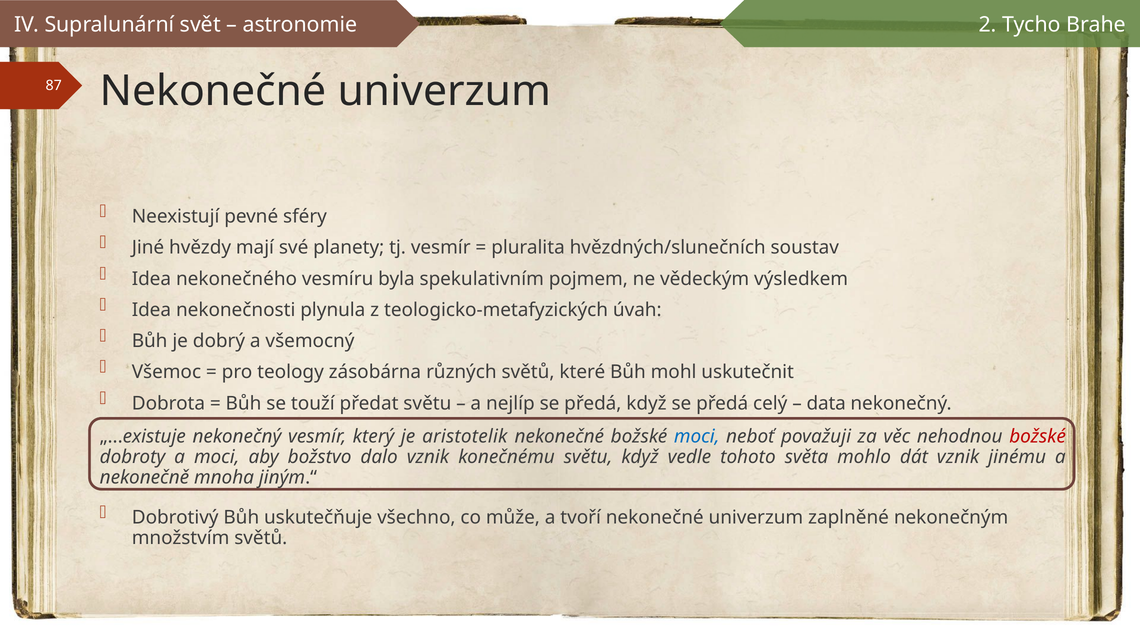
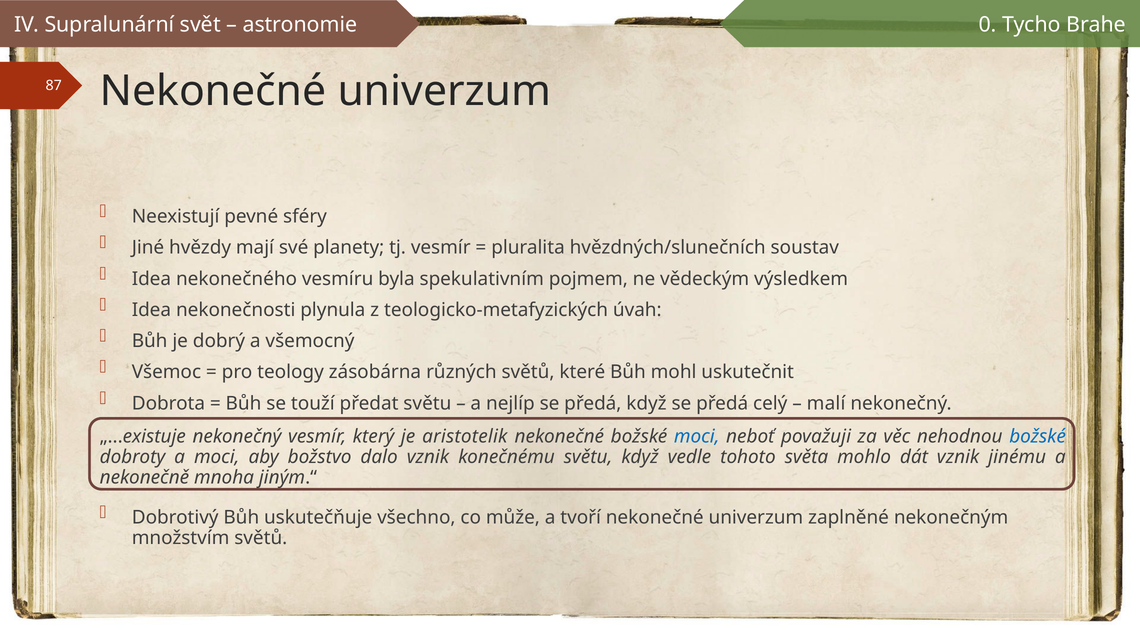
2: 2 -> 0 (988, 25)
data: data -> malí (826, 404)
božské colour: red -> blue (1038, 437)
